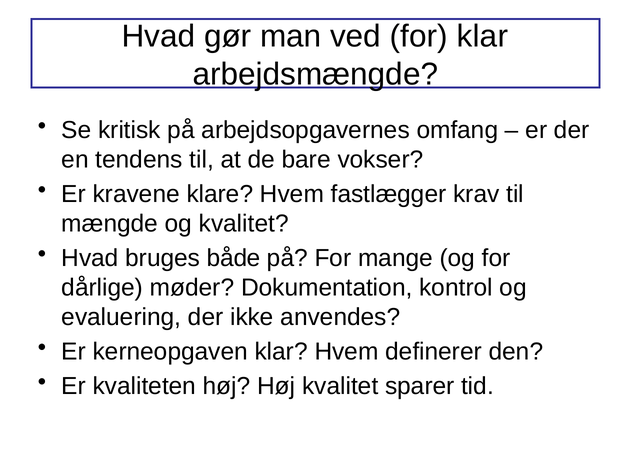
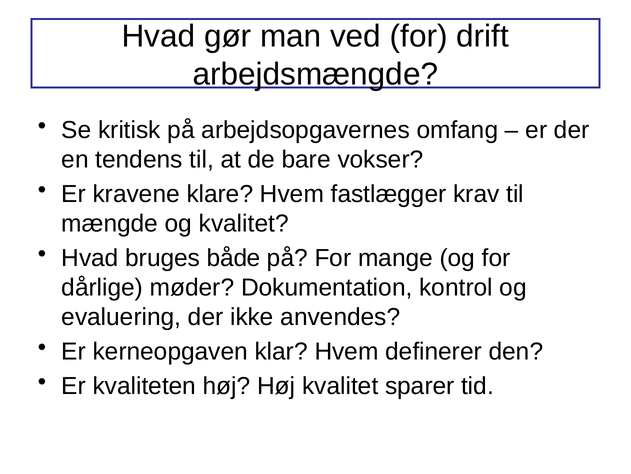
for klar: klar -> drift (483, 36)
